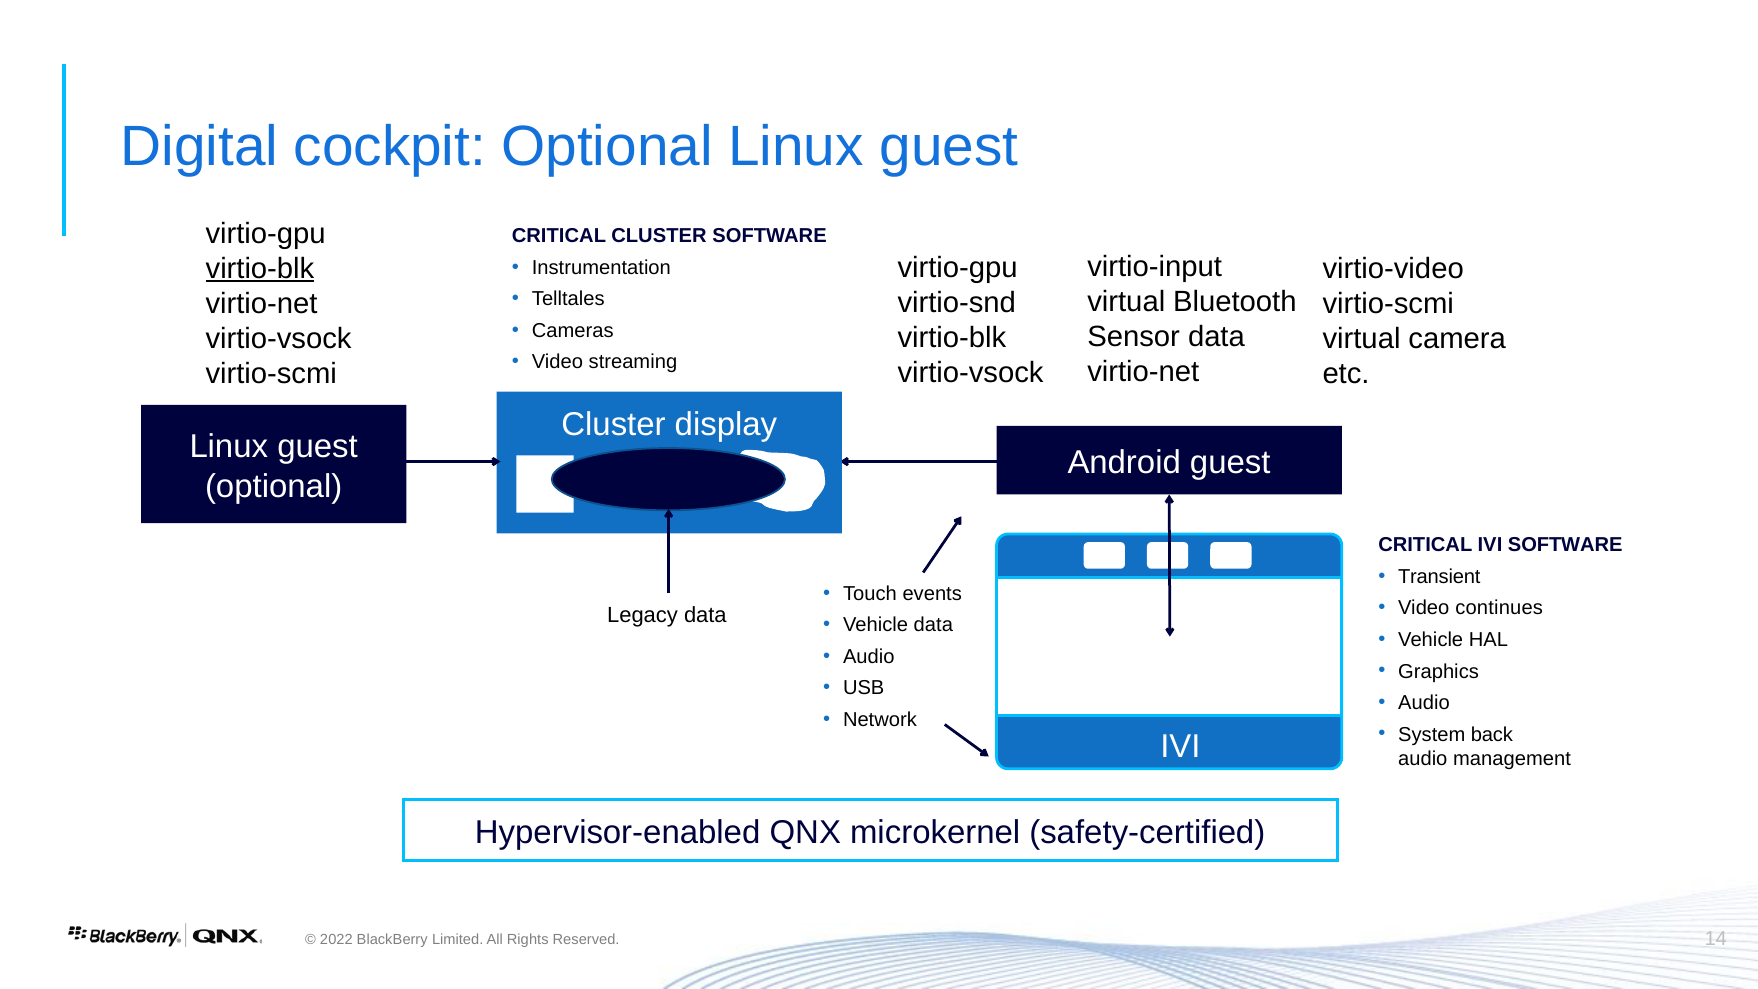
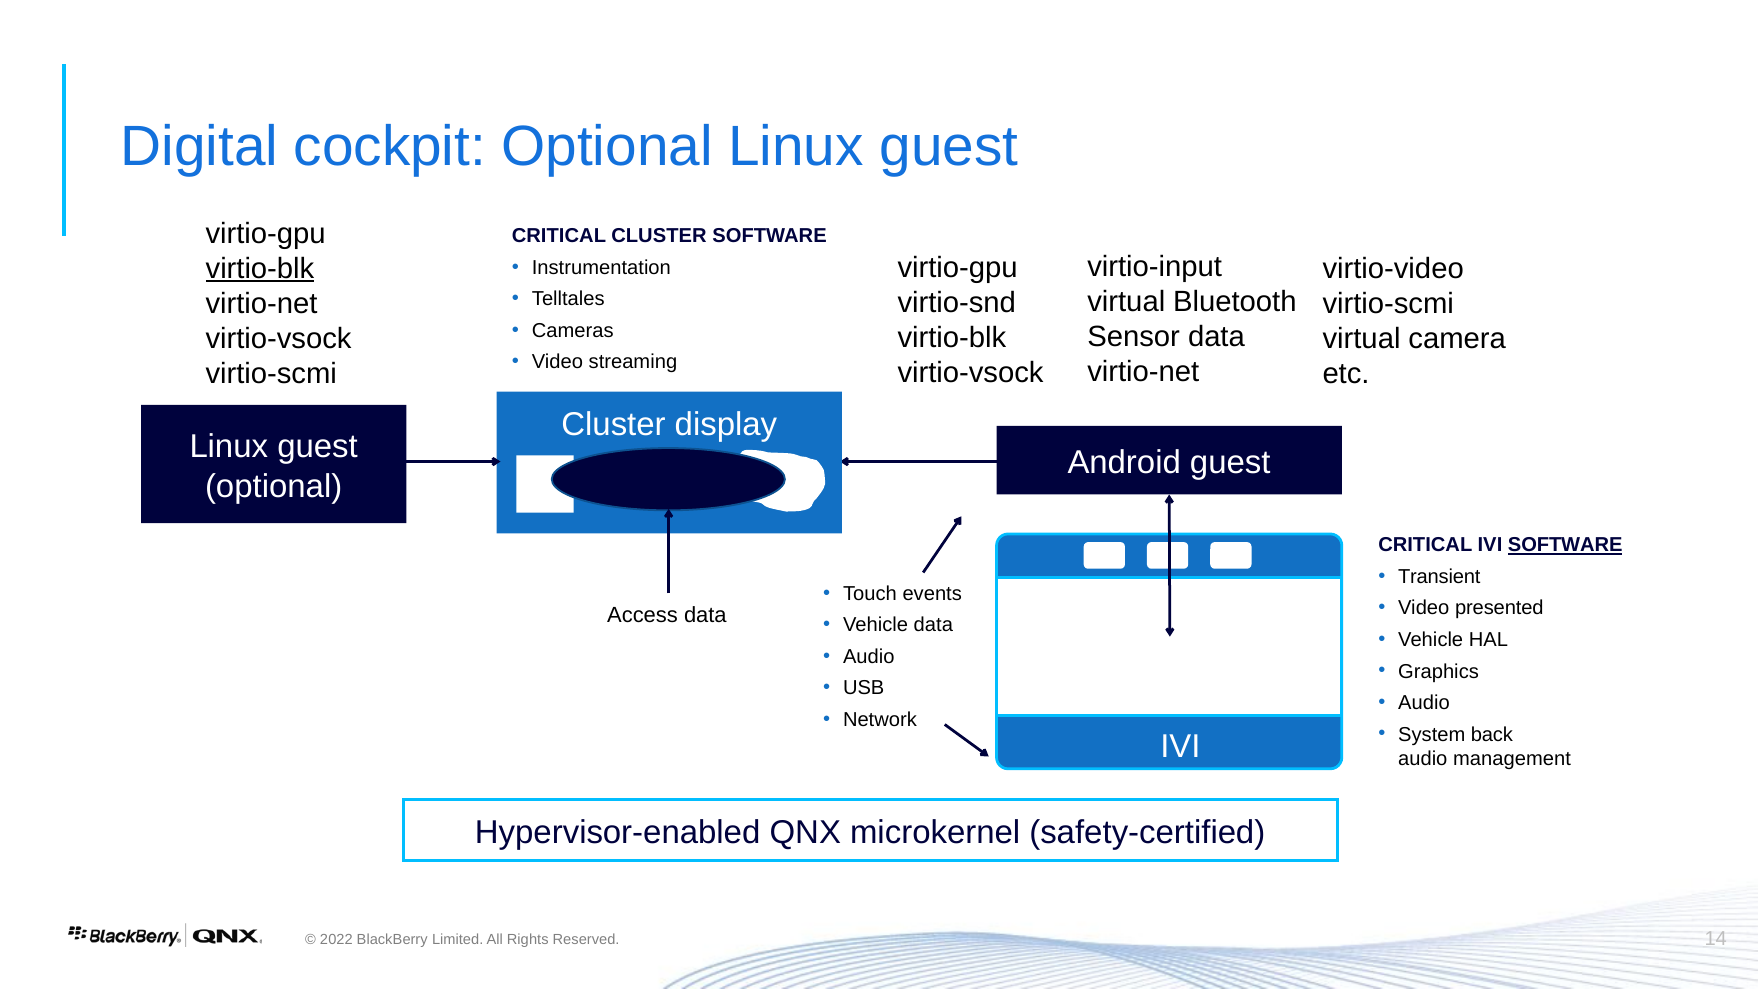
SOFTWARE underline: none -> present (1565, 545)
continues: continues -> presented (1499, 608)
Legacy: Legacy -> Access (643, 615)
